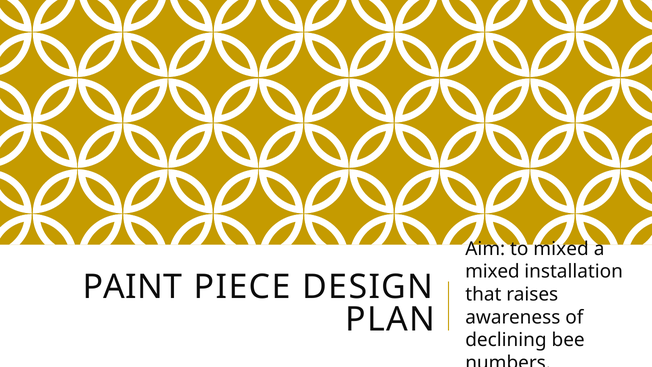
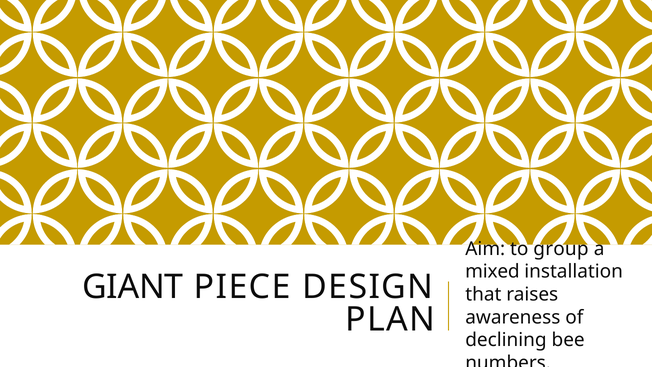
to mixed: mixed -> group (561, 249)
PAINT: PAINT -> GIANT (133, 287)
